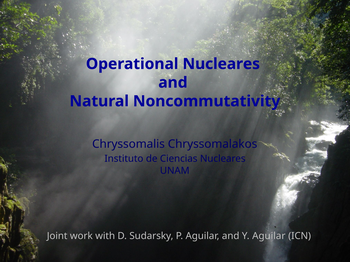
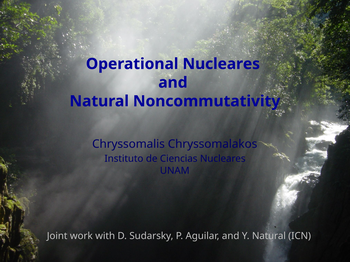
Y Aguilar: Aguilar -> Natural (269, 236)
